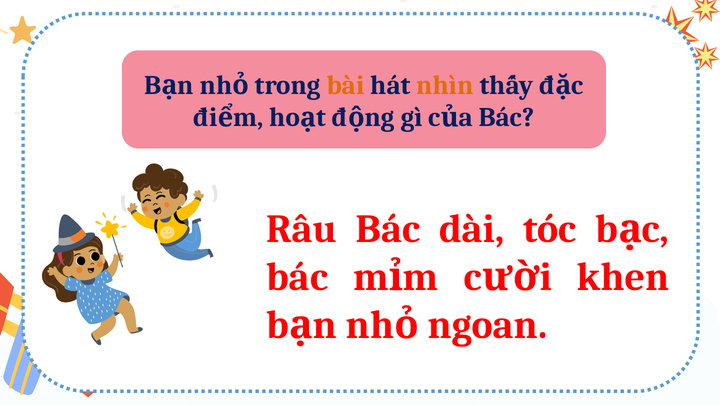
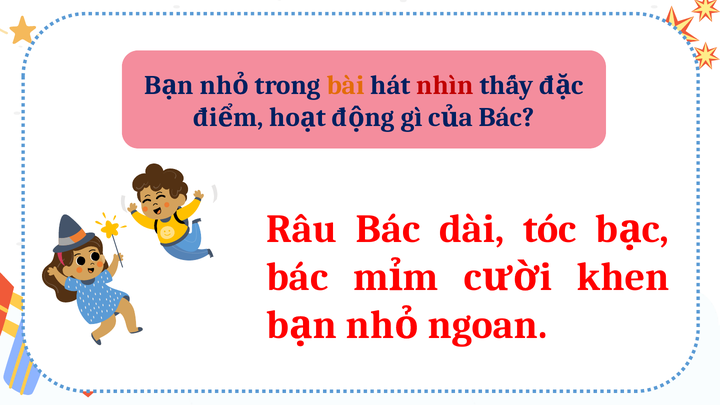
nhìn colour: orange -> red (445, 85)
